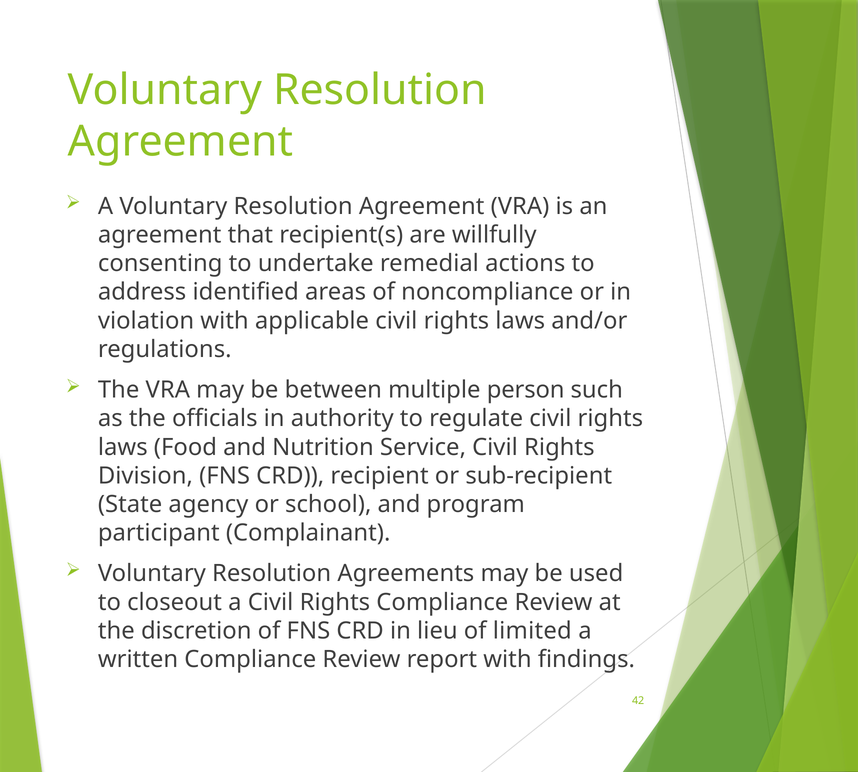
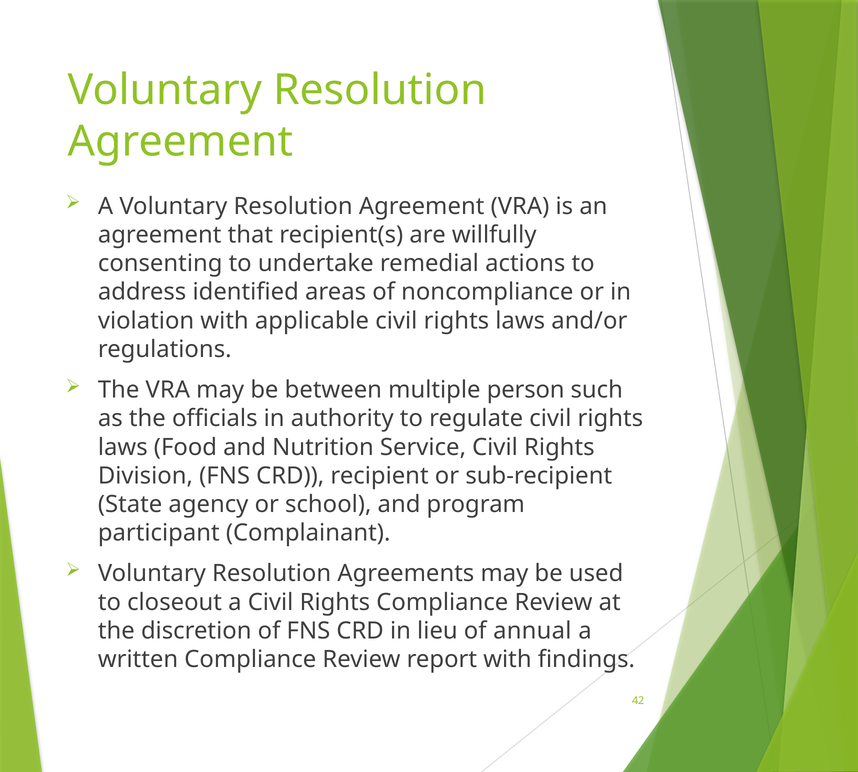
limited: limited -> annual (532, 631)
